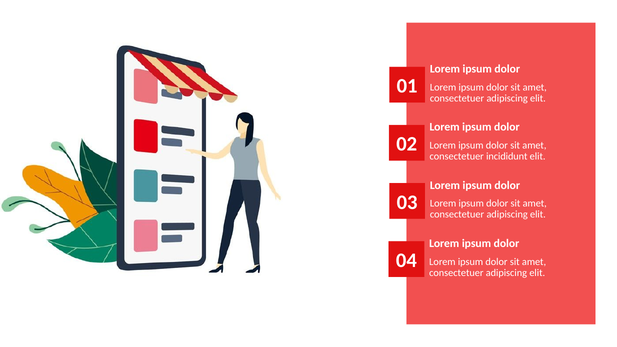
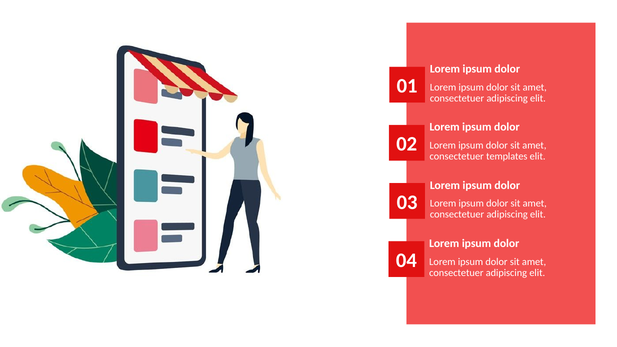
incididunt: incididunt -> templates (507, 156)
